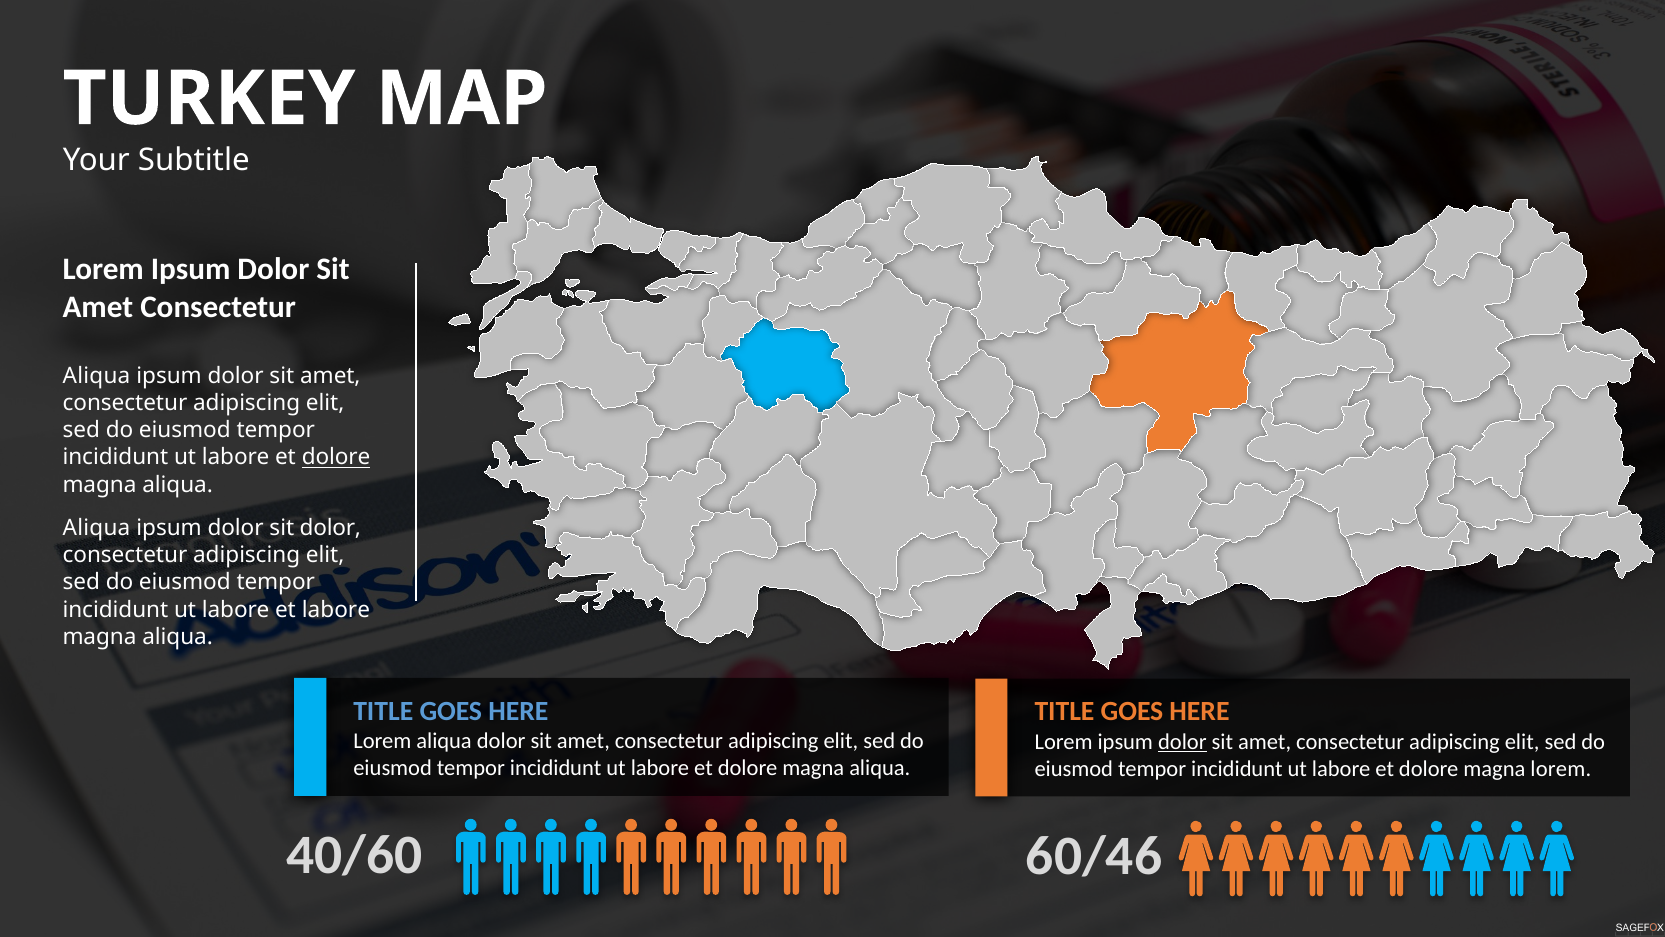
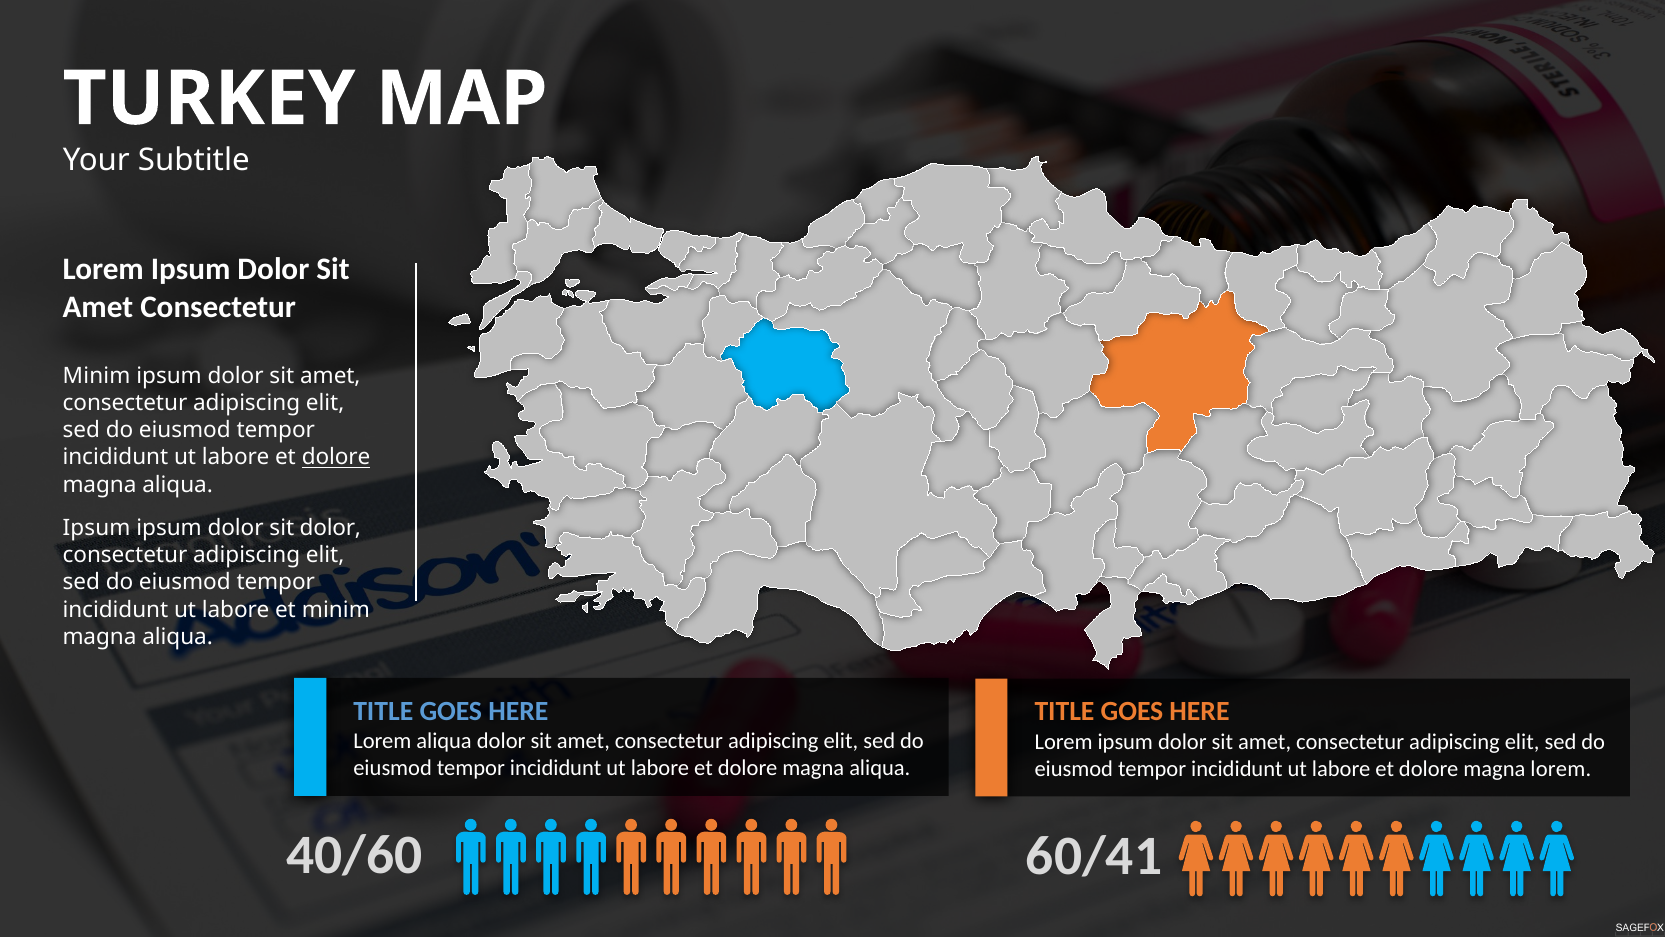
Aliqua: Aliqua -> Minim (97, 376)
Aliqua: Aliqua -> Ipsum (97, 528)
et labore: labore -> minim (336, 609)
dolor underline: present -> none (1182, 741)
60/46: 60/46 -> 60/41 (1094, 856)
